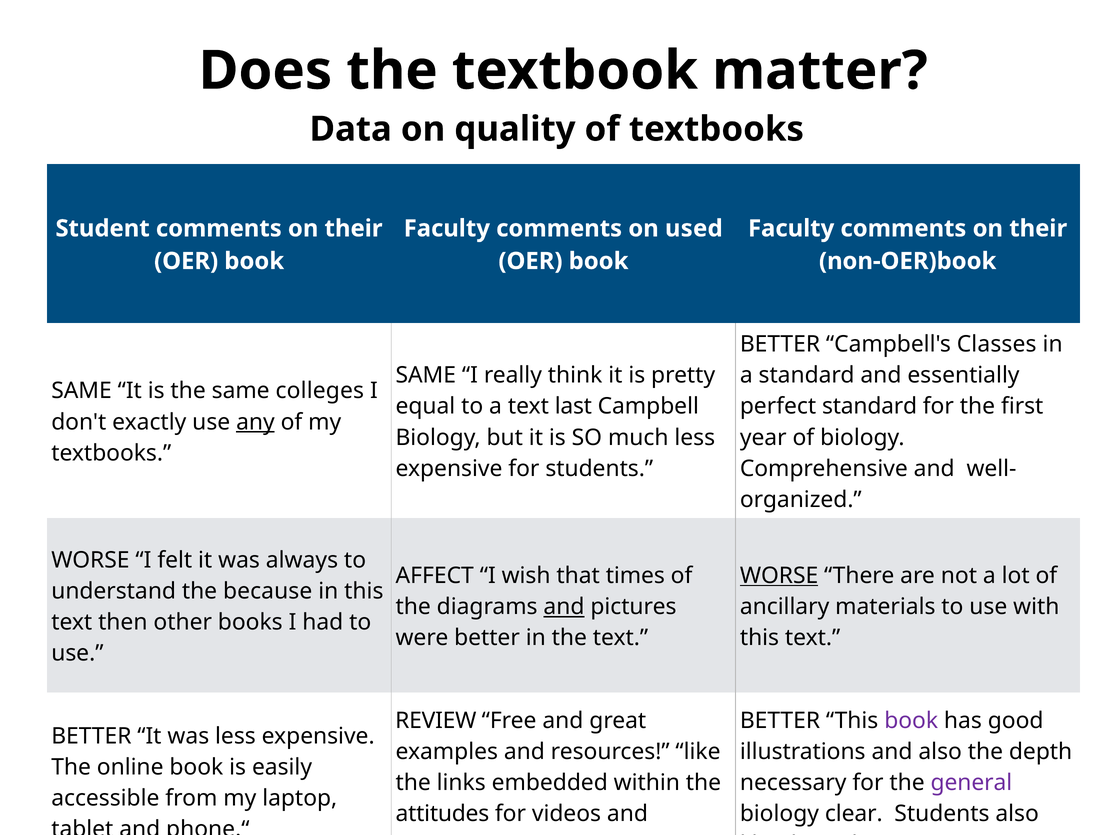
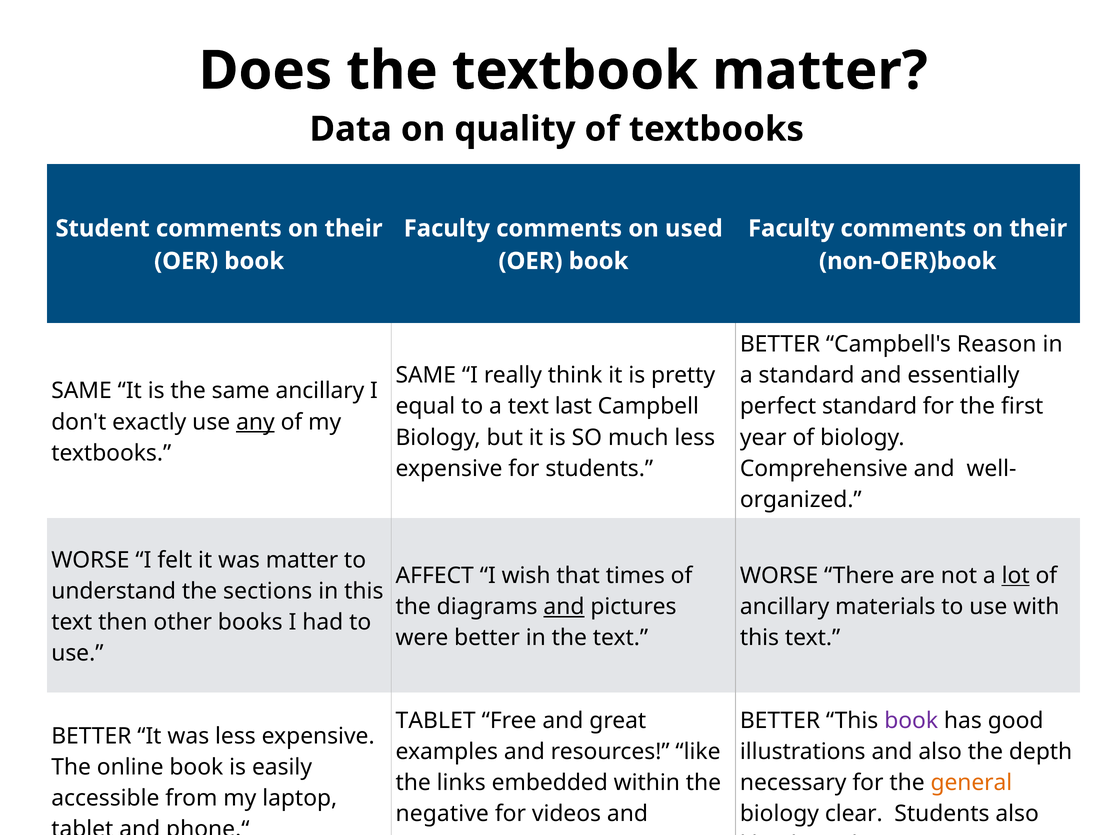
Classes: Classes -> Reason (997, 345)
same colleges: colleges -> ancillary (320, 391)
was always: always -> matter (302, 561)
WORSE underline: present -> none (779, 576)
lot underline: none -> present (1016, 576)
because: because -> sections (268, 592)
REVIEW: REVIEW -> TABLET (436, 721)
general colour: purple -> orange (971, 783)
attitudes: attitudes -> negative (442, 814)
